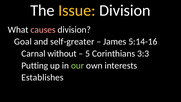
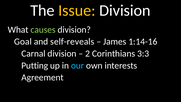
causes colour: pink -> light green (43, 30)
self-greater: self-greater -> self-reveals (72, 42)
5:14-16: 5:14-16 -> 1:14-16 (143, 42)
Carnal without: without -> division (62, 53)
5: 5 -> 2 (88, 53)
our colour: light green -> light blue (78, 65)
Establishes: Establishes -> Agreement (43, 77)
